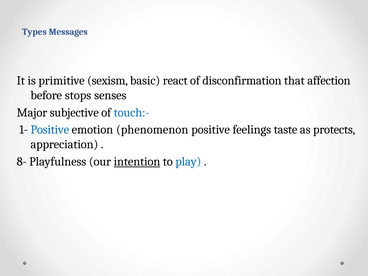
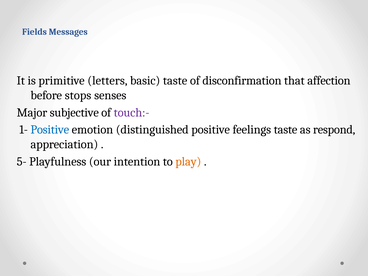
Types: Types -> Fields (34, 32)
sexism: sexism -> letters (107, 81)
basic react: react -> taste (175, 81)
touch:- colour: blue -> purple (132, 112)
phenomenon: phenomenon -> distinguished (152, 130)
protects: protects -> respond (334, 130)
8-: 8- -> 5- (22, 162)
intention underline: present -> none (137, 162)
play colour: blue -> orange (188, 162)
